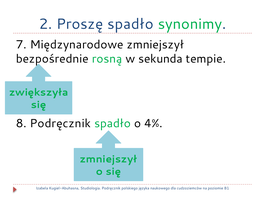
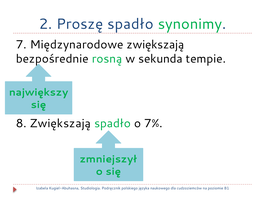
Międzynarodowe zmniejszył: zmniejszył -> zwiększają (155, 45)
zwiększyła: zwiększyła -> największy (39, 92)
8 Podręcznik: Podręcznik -> Zwiększają (60, 123)
4%: 4% -> 7% (153, 123)
